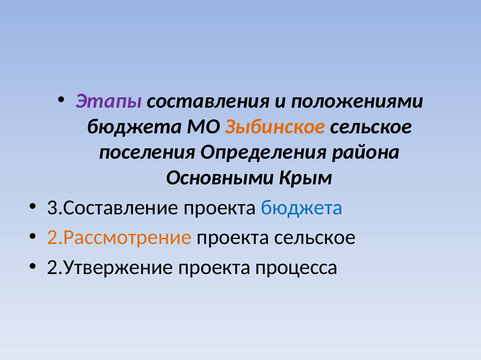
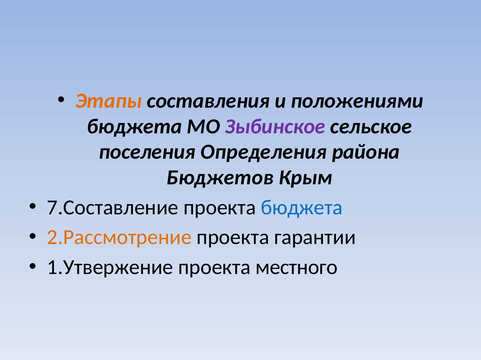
Этапы colour: purple -> orange (109, 101)
Зыбинское colour: orange -> purple (275, 127)
Основными: Основными -> Бюджетов (220, 178)
3.Составление: 3.Составление -> 7.Составление (113, 208)
проекта сельское: сельское -> гарантии (315, 238)
2.Утвержение: 2.Утвержение -> 1.Утвержение (110, 268)
процесса: процесса -> местного (297, 268)
